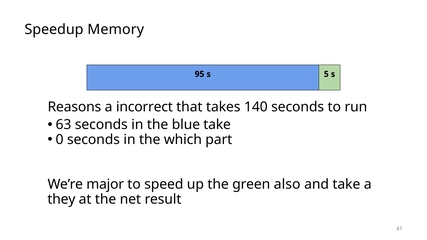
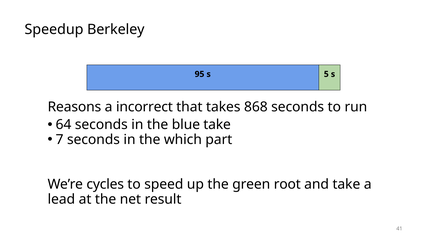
Memory: Memory -> Berkeley (116, 30)
140: 140 -> 868 (256, 107)
63: 63 -> 64 (63, 125)
0: 0 -> 7 (60, 140)
major: major -> cycles (105, 184)
also: also -> root (287, 184)
they: they -> lead (61, 199)
